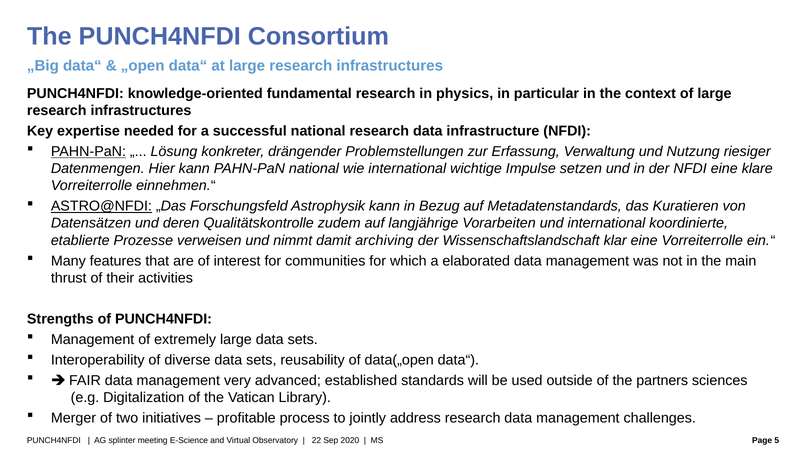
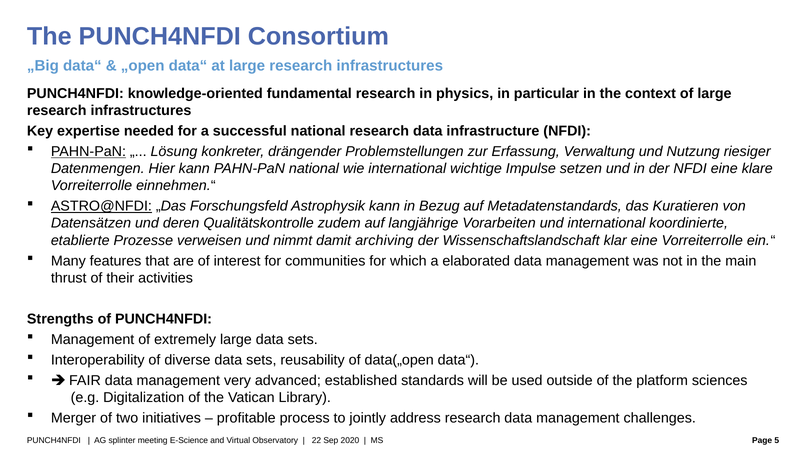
partners: partners -> platform (662, 381)
